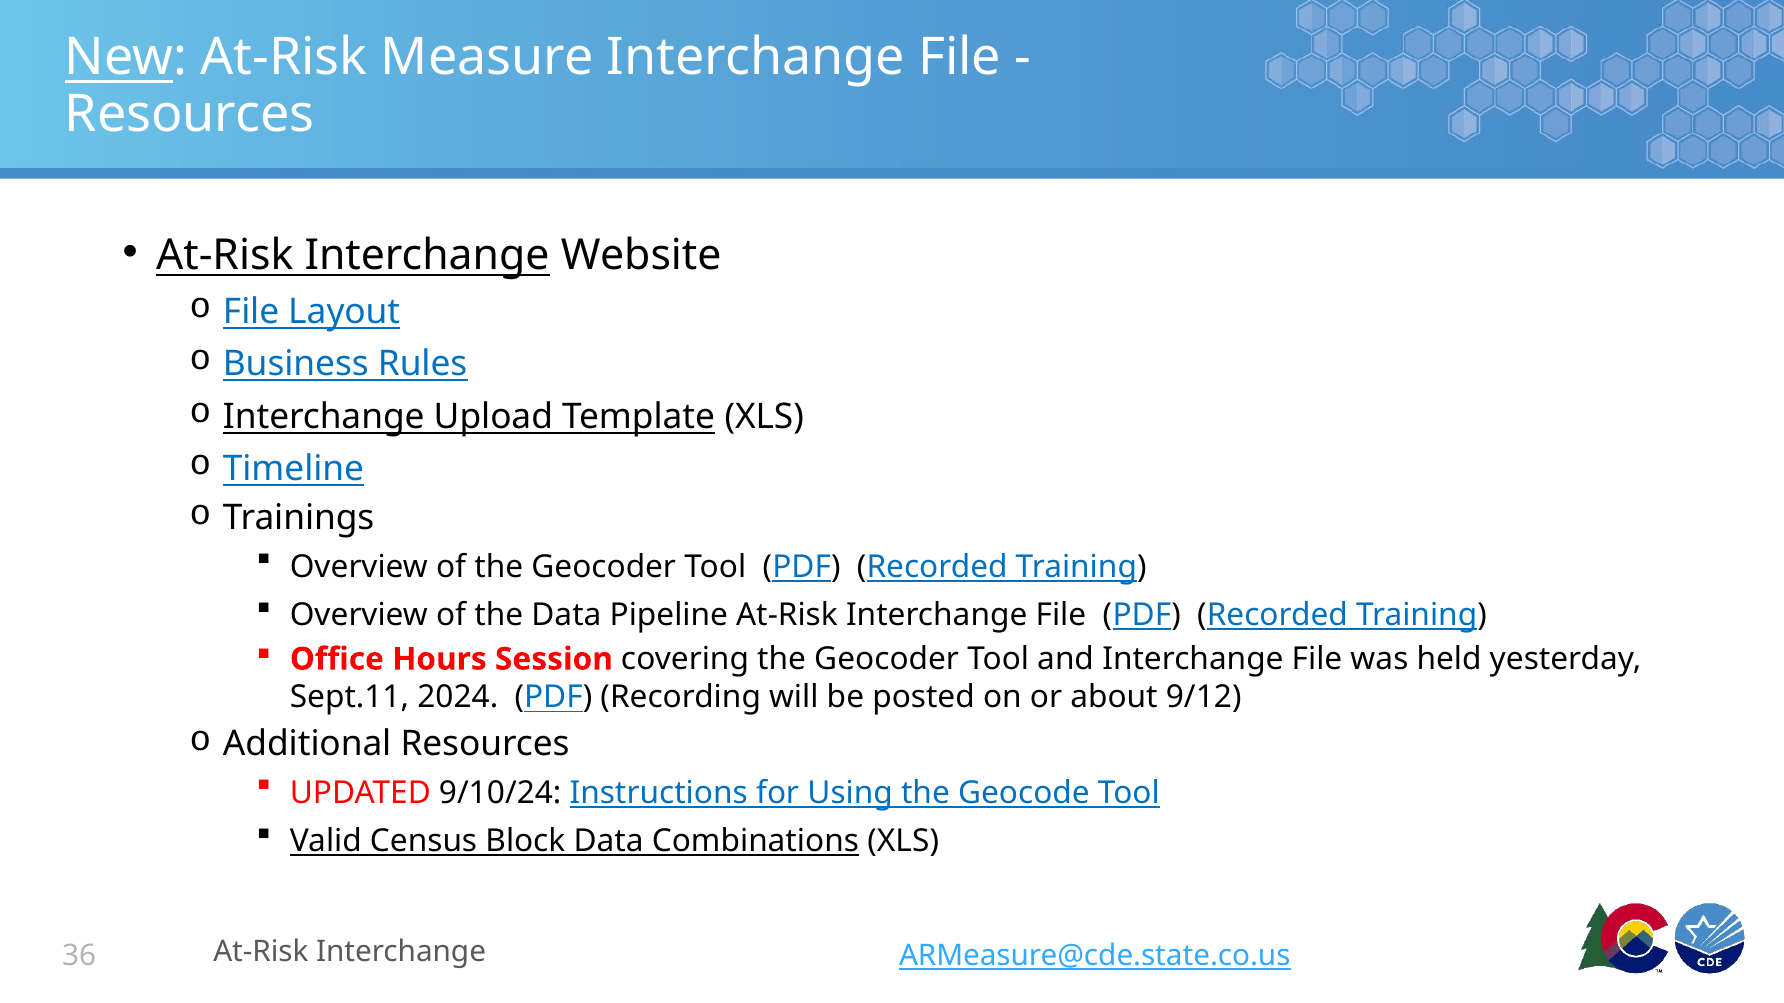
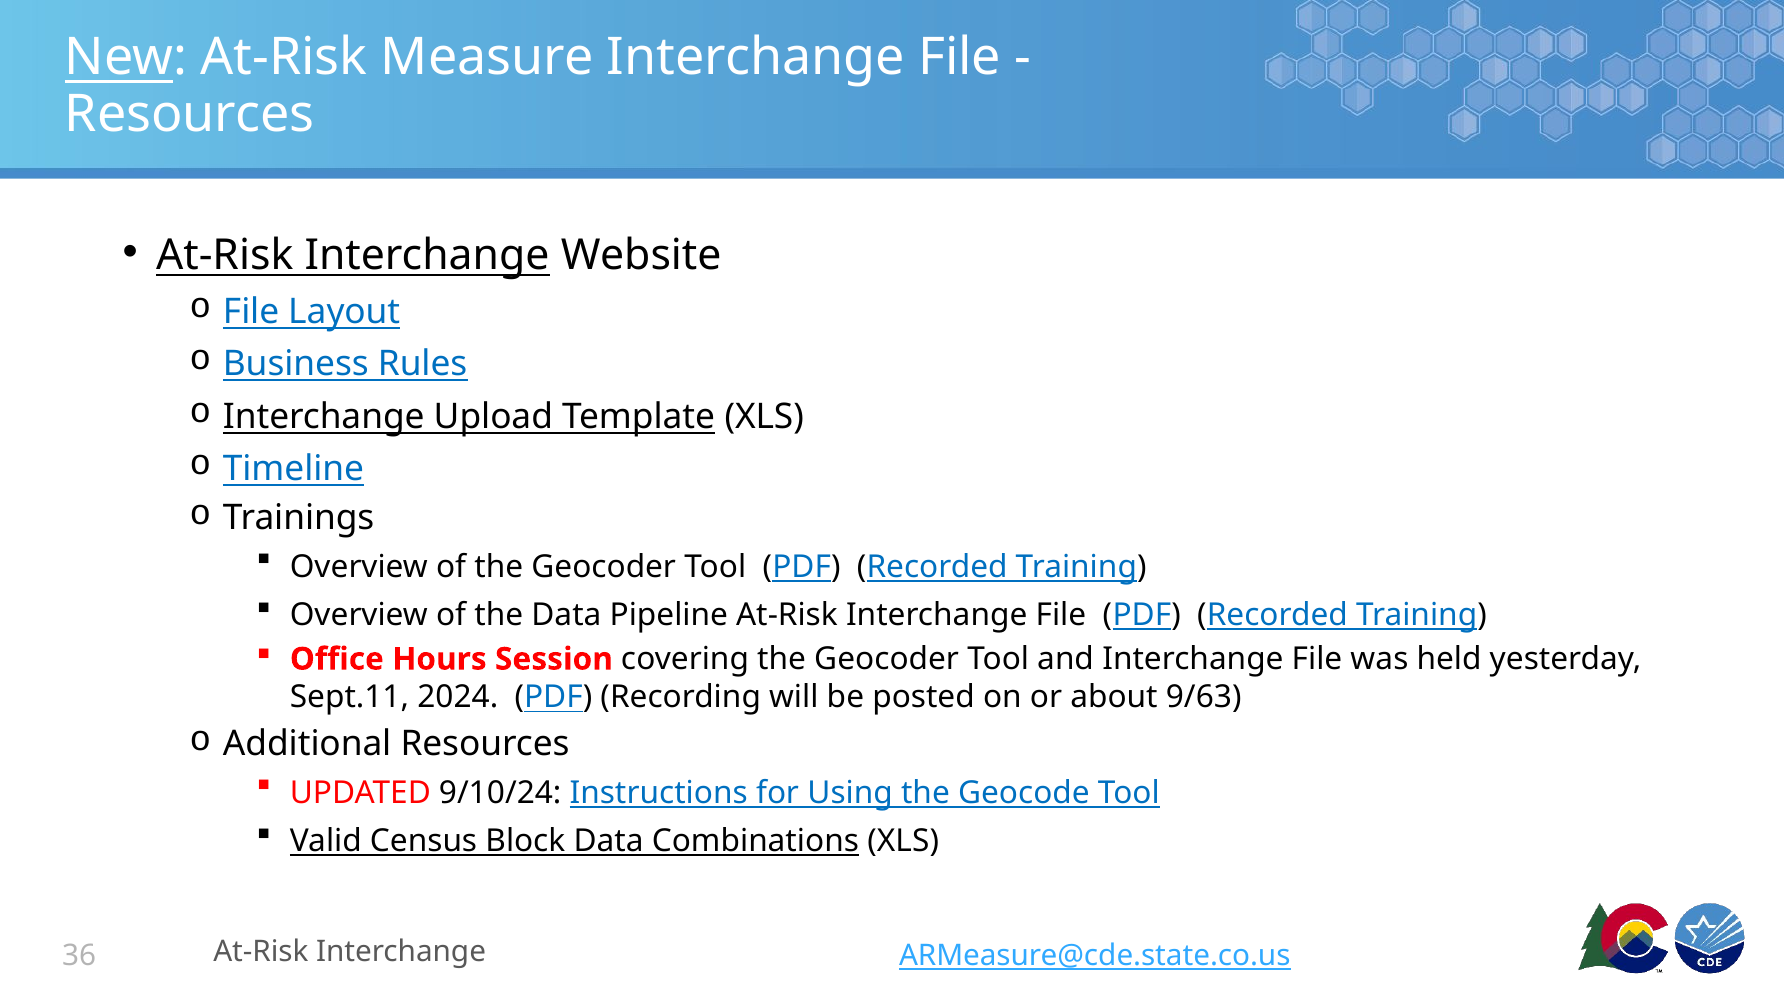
9/12: 9/12 -> 9/63 (1204, 697)
